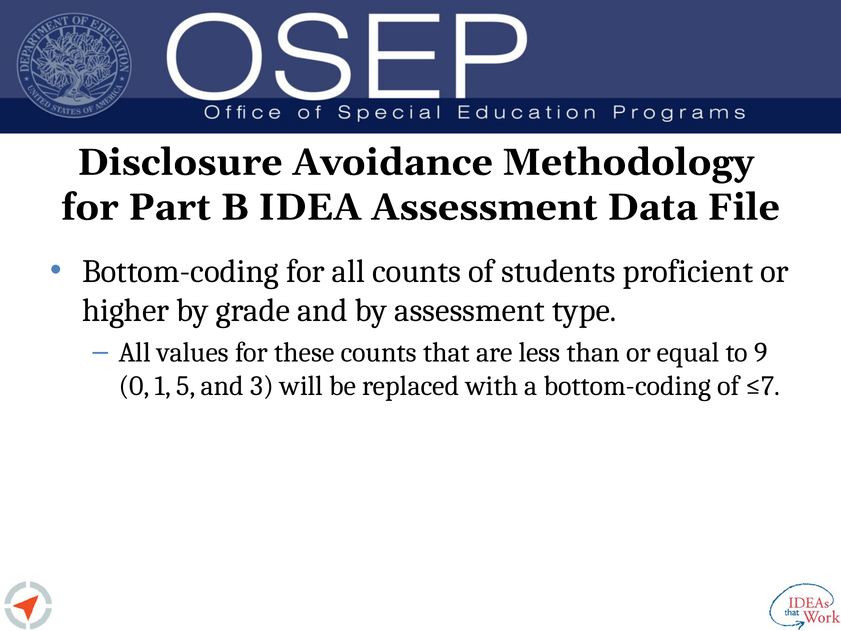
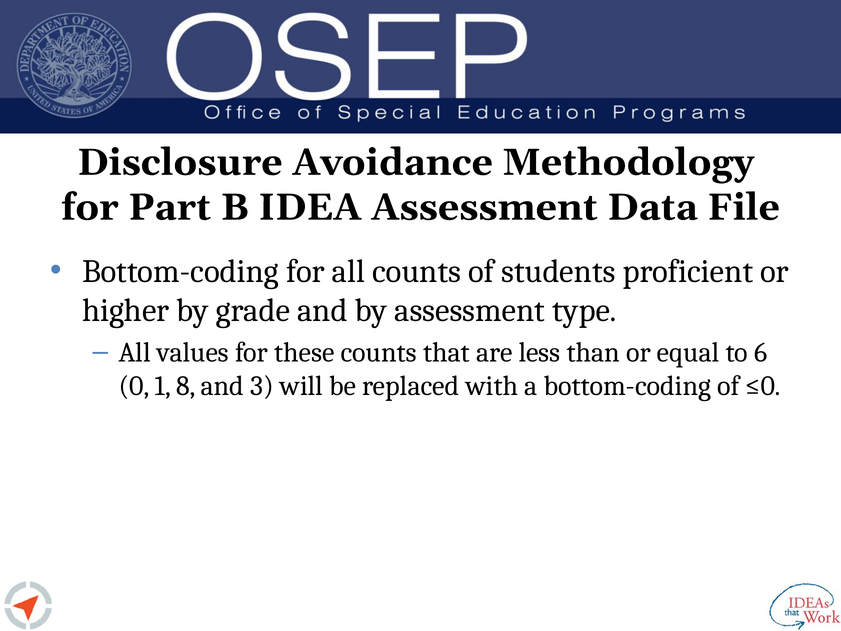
9: 9 -> 6 (761, 352)
5: 5 -> 8 (186, 386)
≤7: ≤7 -> ≤0 (763, 386)
